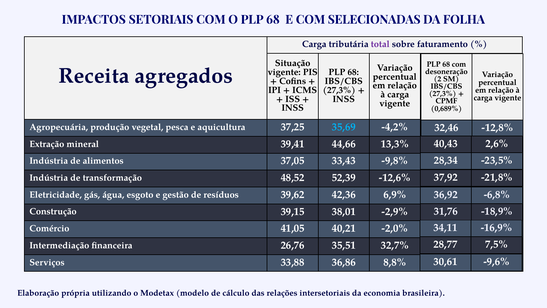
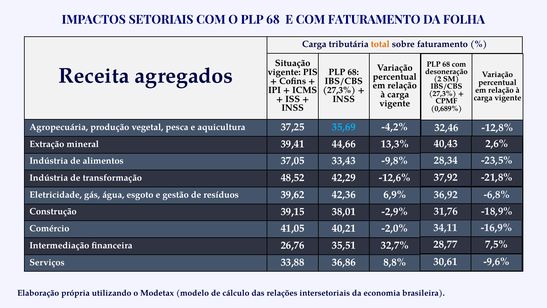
COM SELECIONADAS: SELECIONADAS -> FATURAMENTO (374, 20)
total colour: purple -> orange (380, 44)
52,39: 52,39 -> 42,29 (344, 178)
